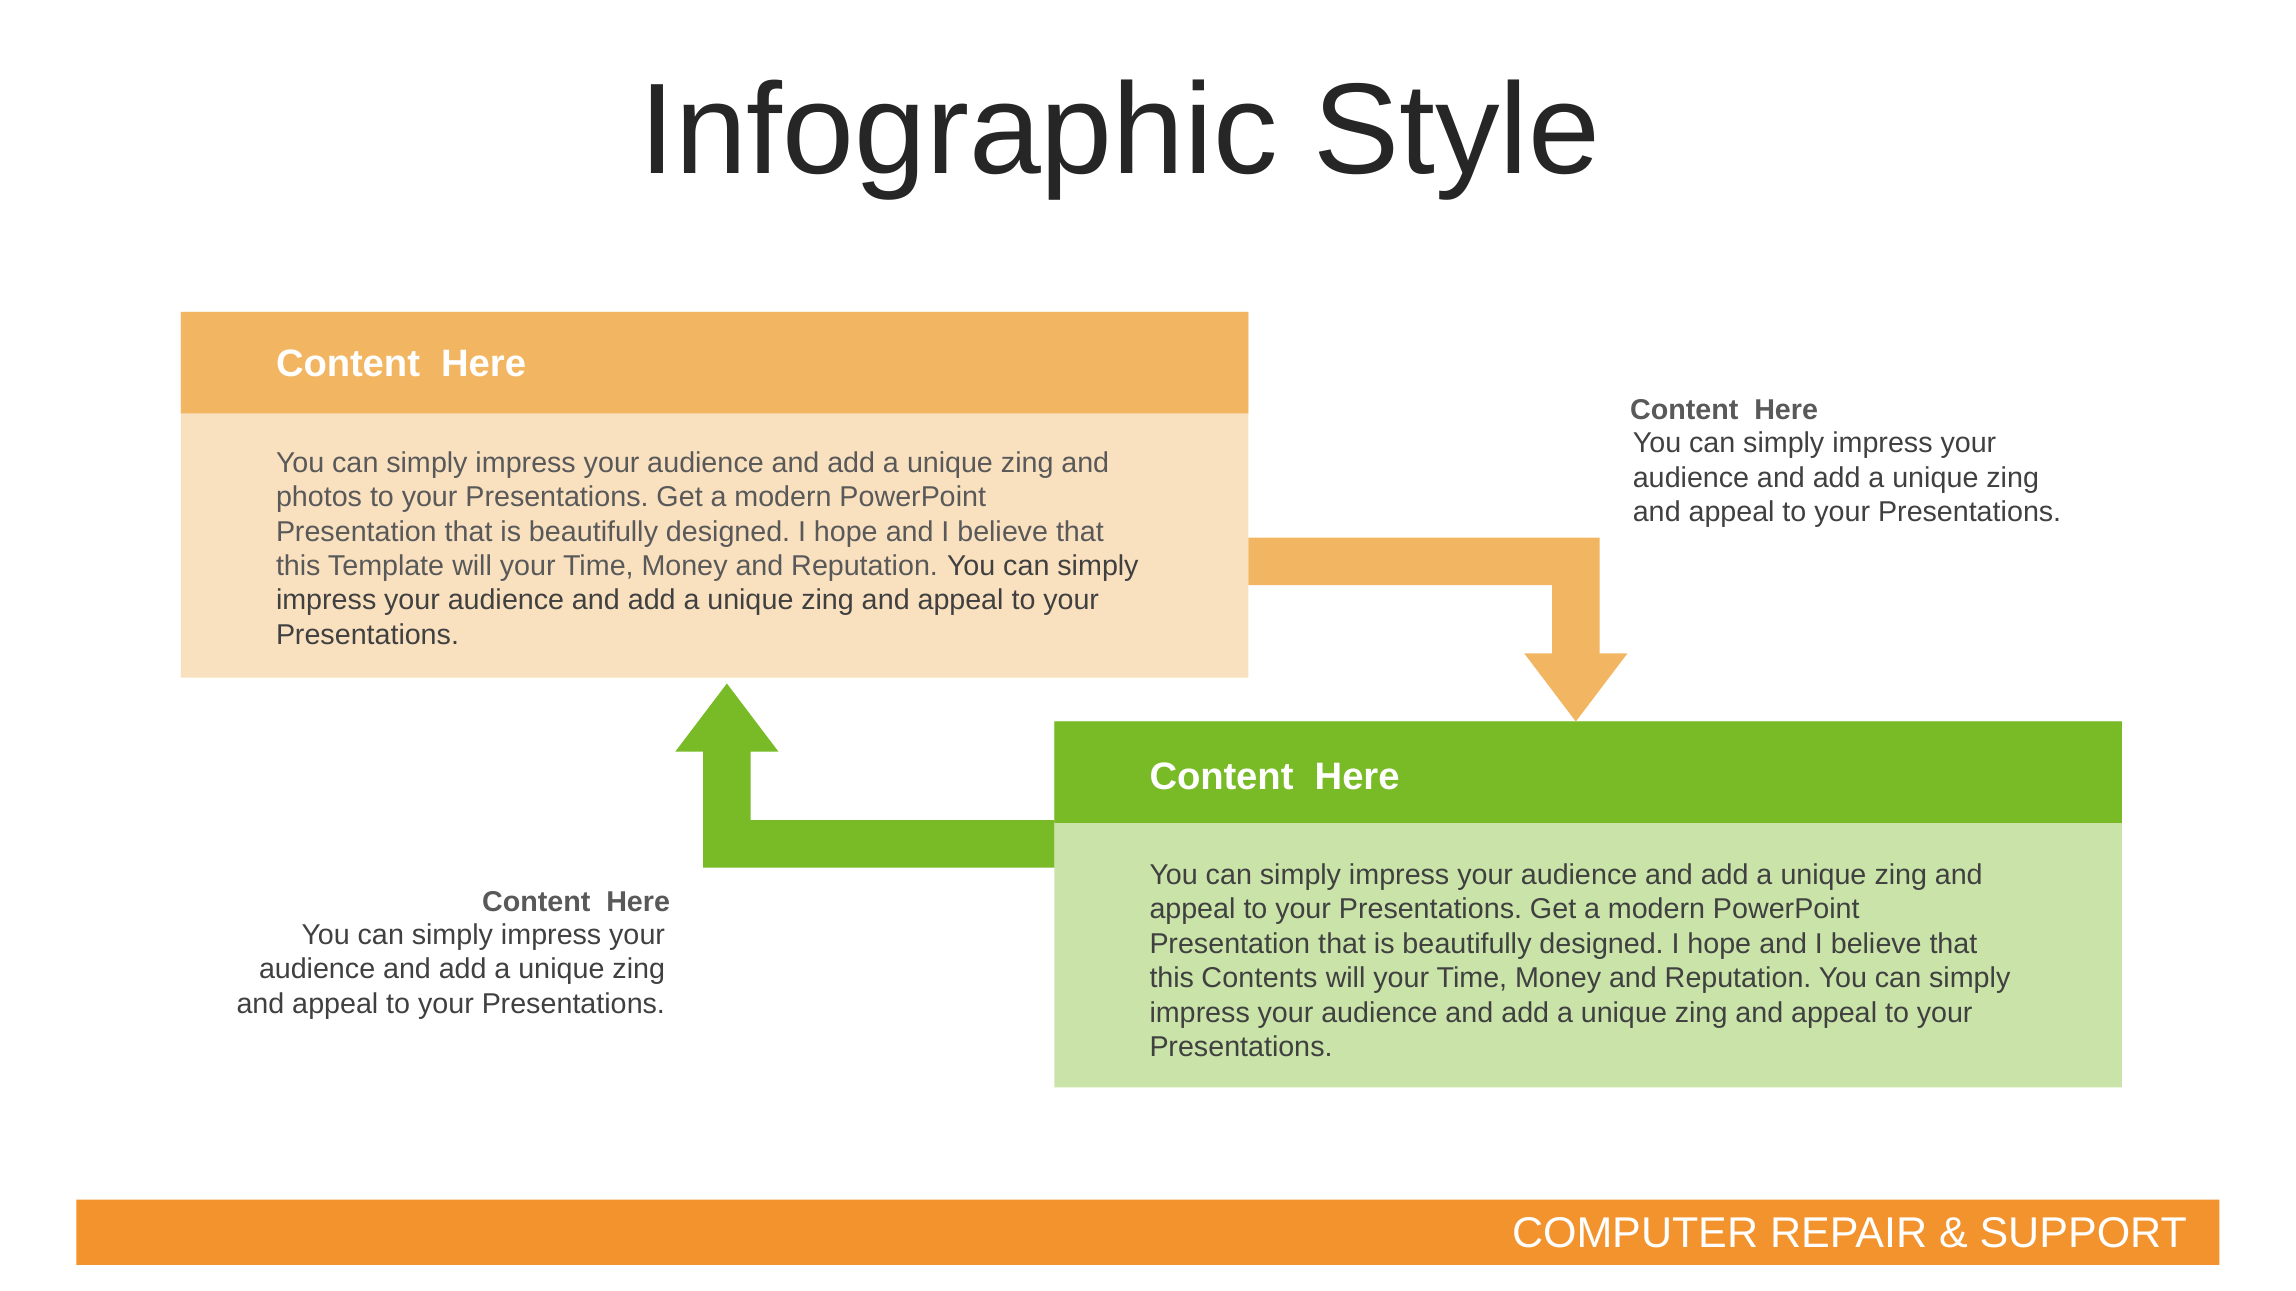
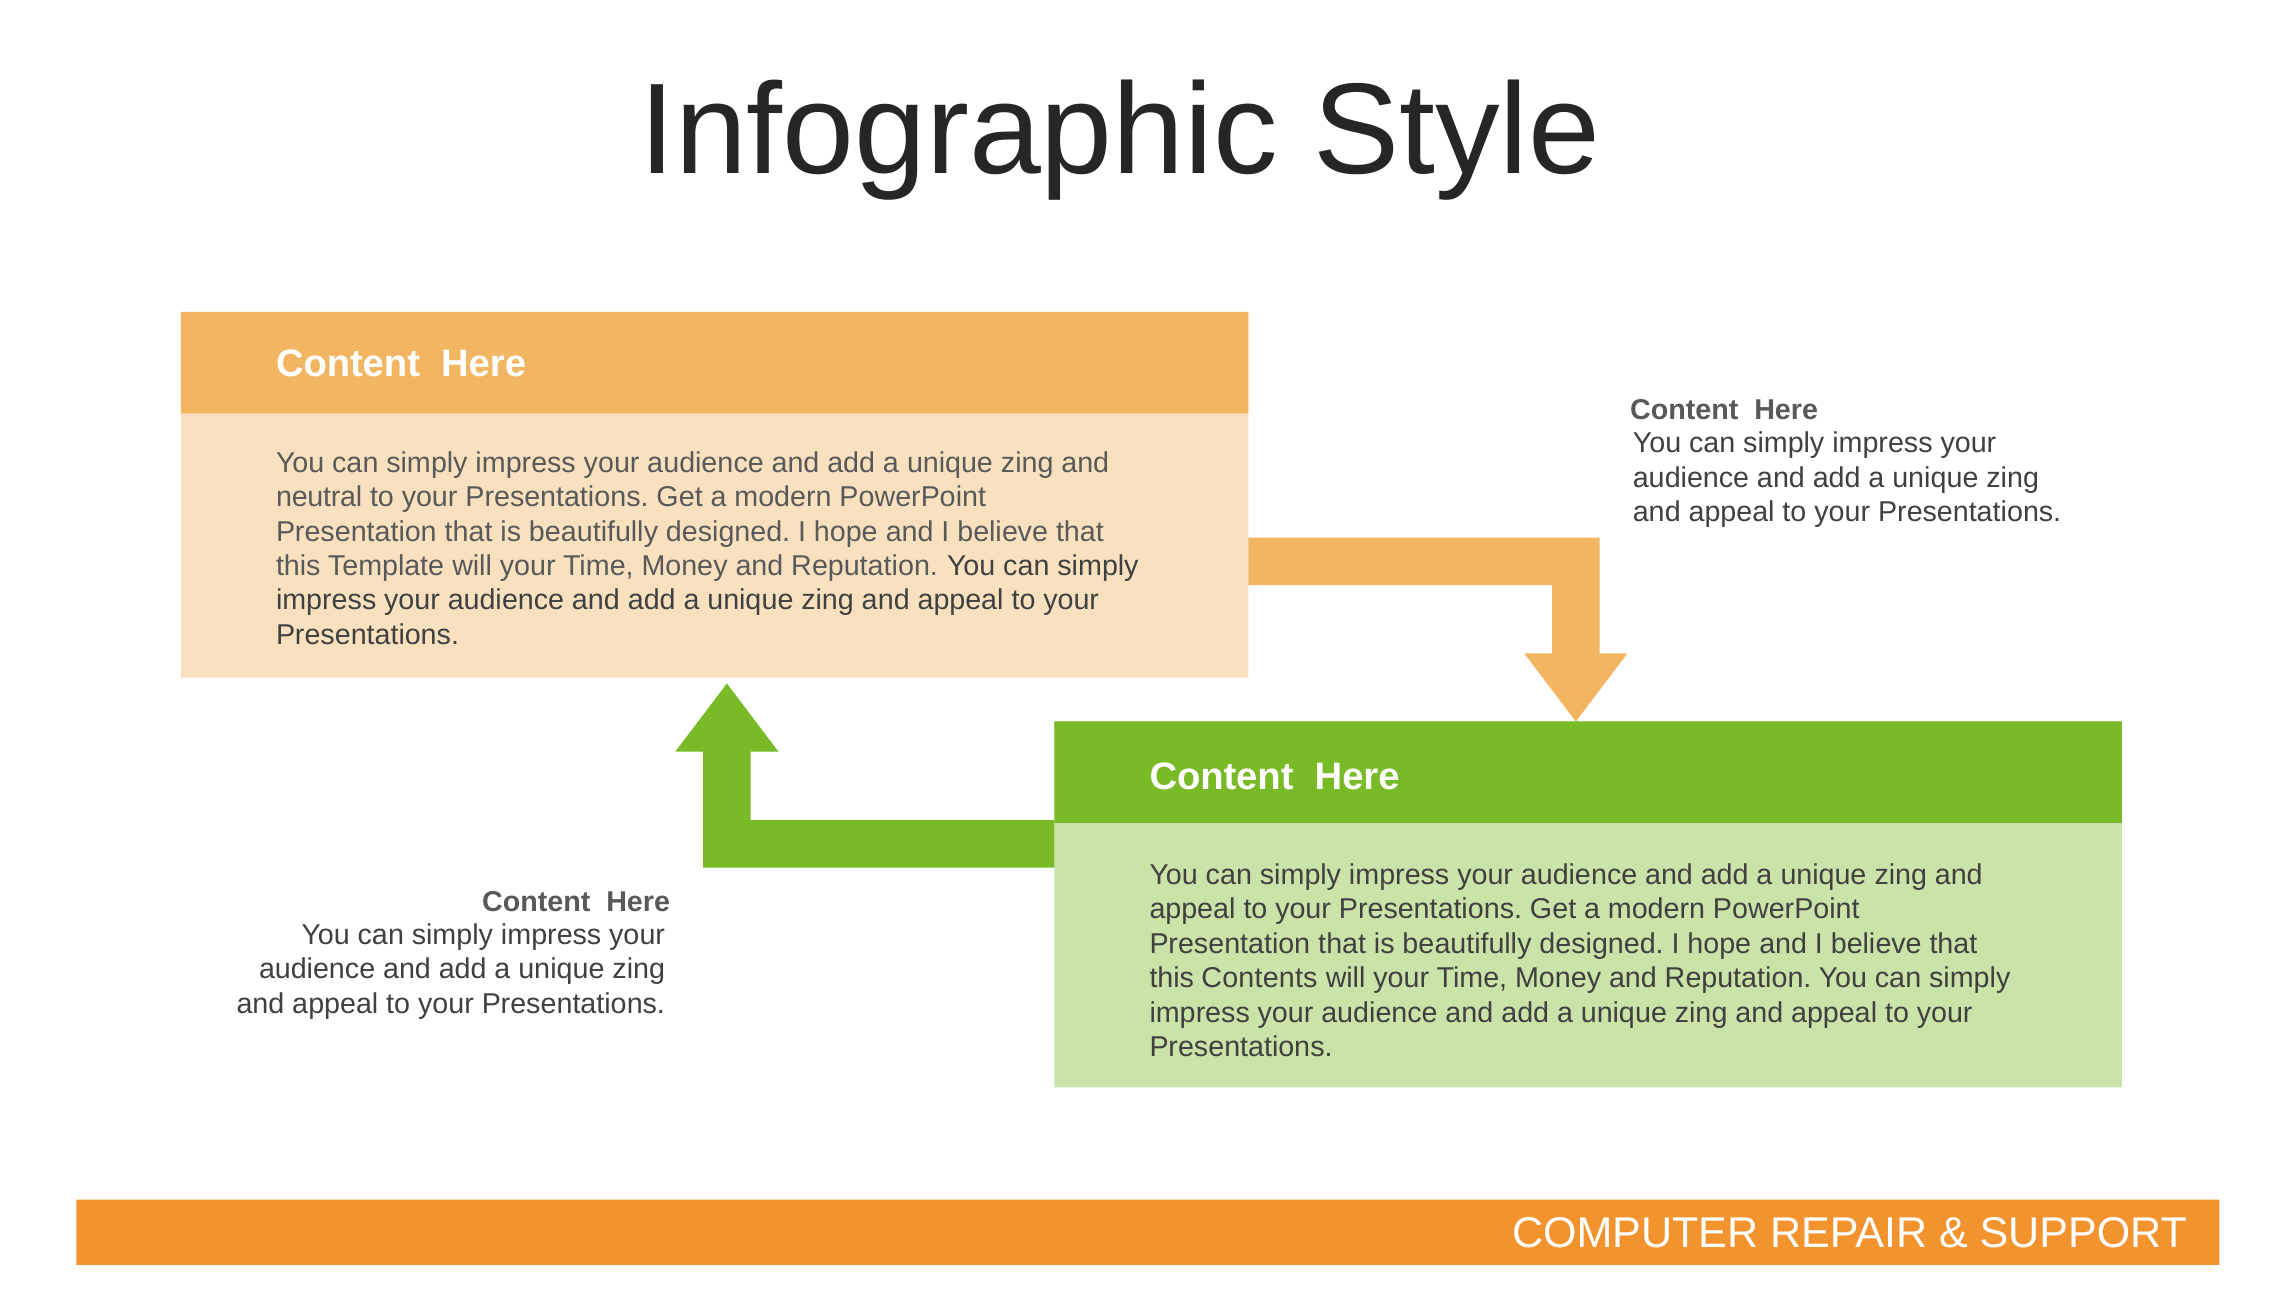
photos: photos -> neutral (319, 497)
